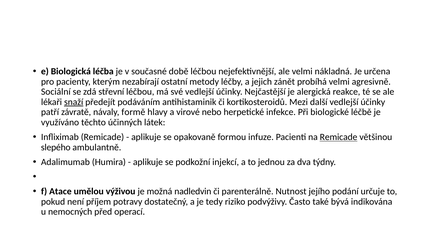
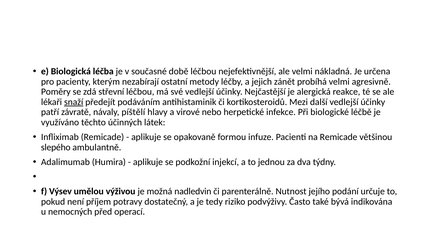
Sociální: Sociální -> Poměry (56, 92)
formě: formě -> píštělí (133, 112)
Remicade underline: present -> none (339, 137)
Atace: Atace -> Výsev (60, 191)
